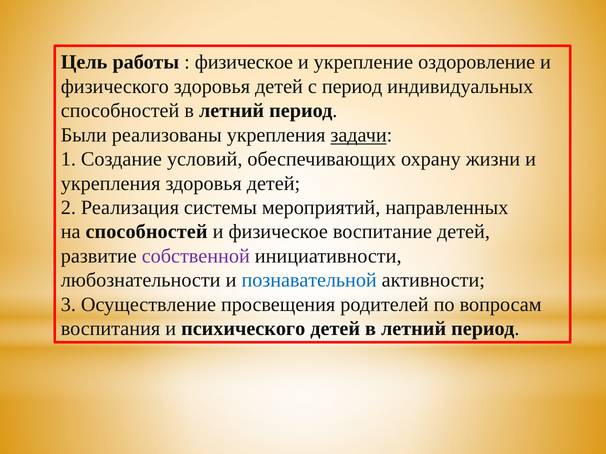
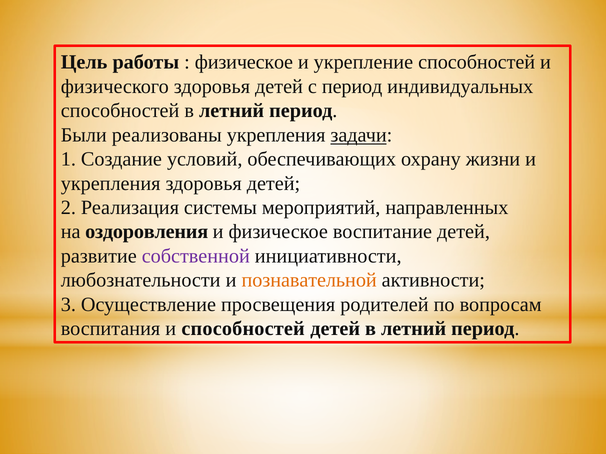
укрепление оздоровление: оздоровление -> способностей (477, 62)
на способностей: способностей -> оздоровления (147, 232)
познавательной colour: blue -> orange (309, 281)
и психического: психического -> способностей (243, 329)
